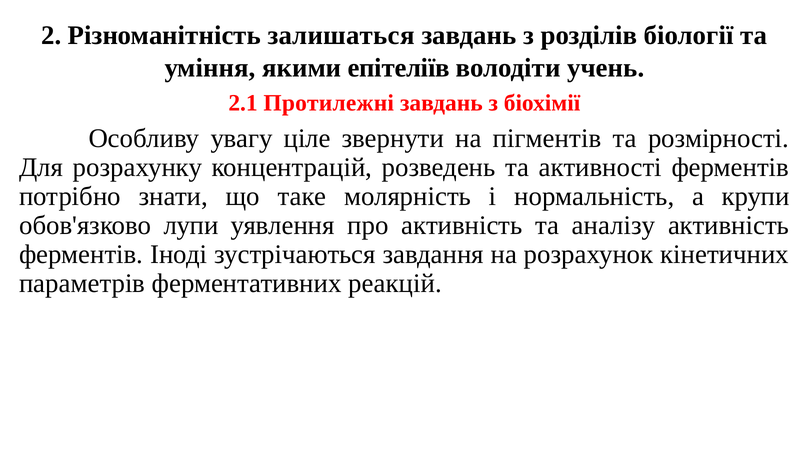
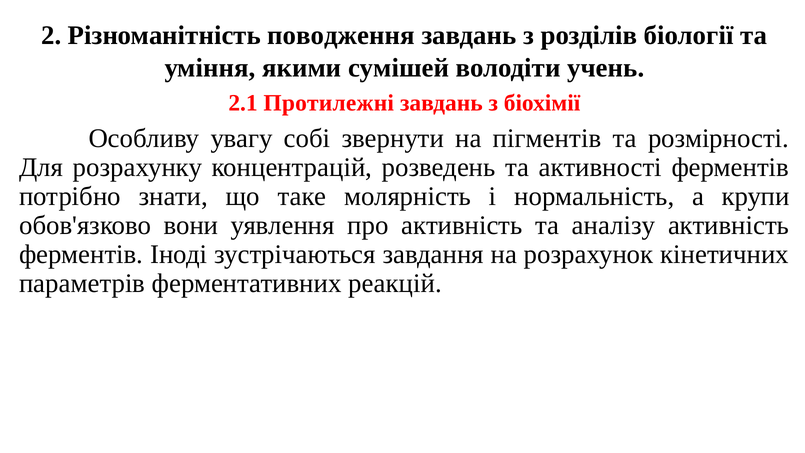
залишаться: залишаться -> поводження (341, 35)
епітеліїв: епітеліїв -> сумішей (399, 68)
ціле: ціле -> собі (307, 138)
лупи: лупи -> вони (191, 225)
